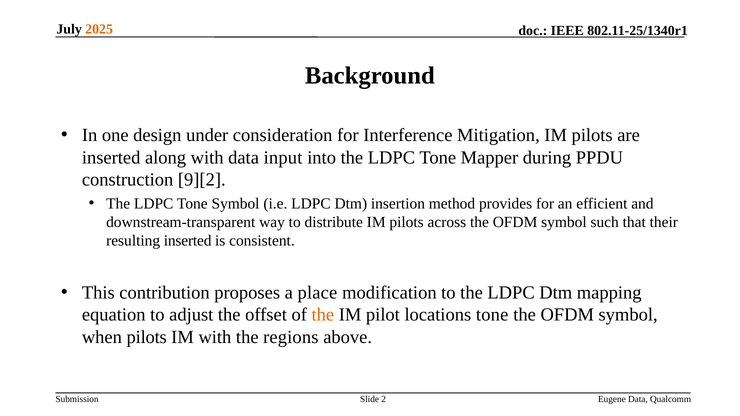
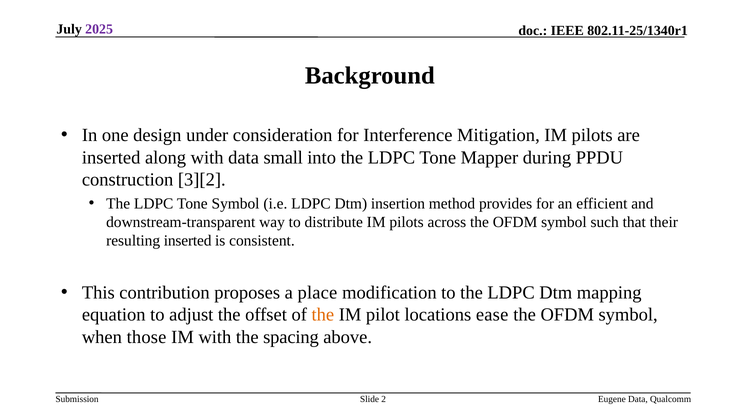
2025 colour: orange -> purple (99, 29)
input: input -> small (283, 158)
9][2: 9][2 -> 3][2 (202, 180)
locations tone: tone -> ease (492, 315)
when pilots: pilots -> those (147, 337)
regions: regions -> spacing (291, 337)
